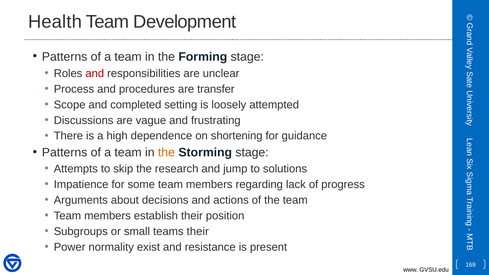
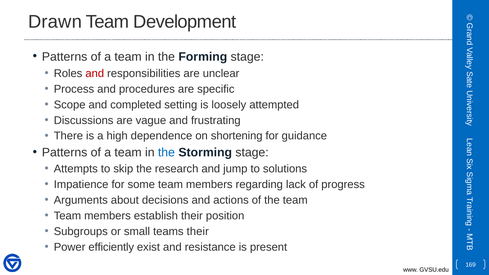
Health: Health -> Drawn (55, 22)
transfer: transfer -> specific (216, 89)
the colour: orange -> blue (166, 153)
normality: normality -> efficiently (111, 247)
